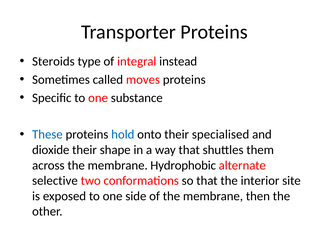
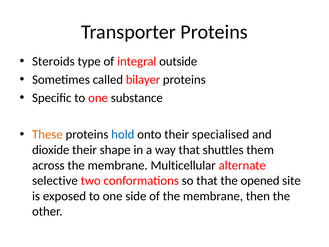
instead: instead -> outside (178, 61)
moves: moves -> bilayer (143, 80)
These colour: blue -> orange (47, 134)
Hydrophobic: Hydrophobic -> Multicellular (183, 165)
interior: interior -> opened (260, 180)
